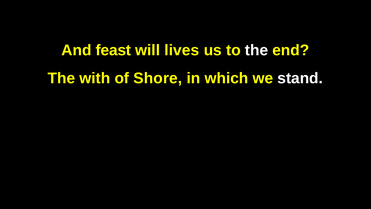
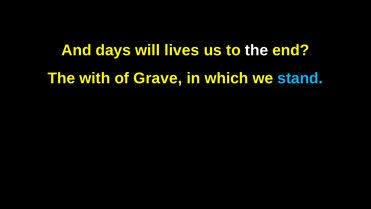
feast: feast -> days (113, 50)
Shore: Shore -> Grave (158, 78)
stand colour: white -> light blue (300, 78)
